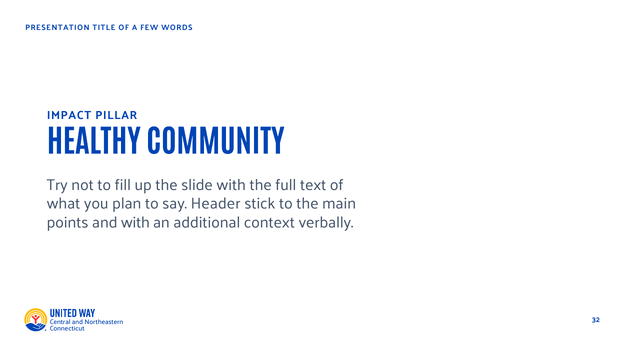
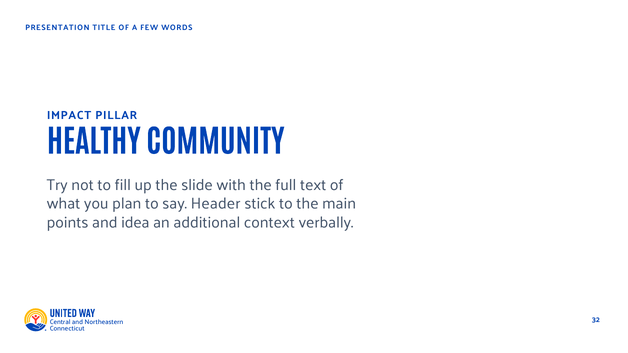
and with: with -> idea (135, 223)
